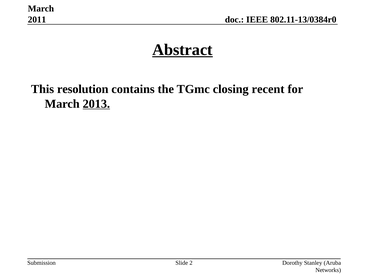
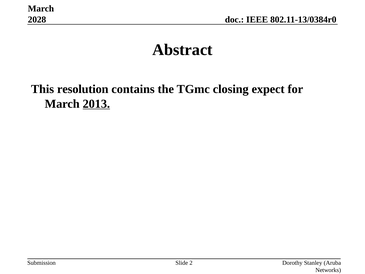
2011: 2011 -> 2028 (37, 19)
Abstract underline: present -> none (182, 50)
recent: recent -> expect (268, 89)
